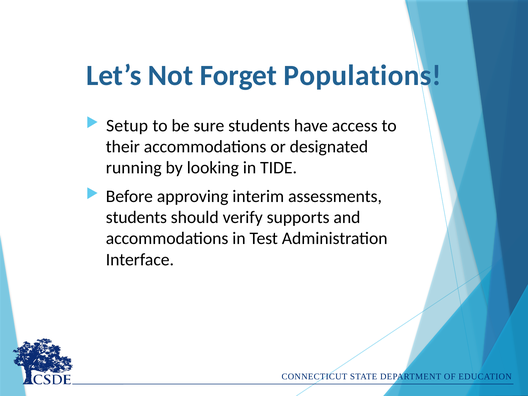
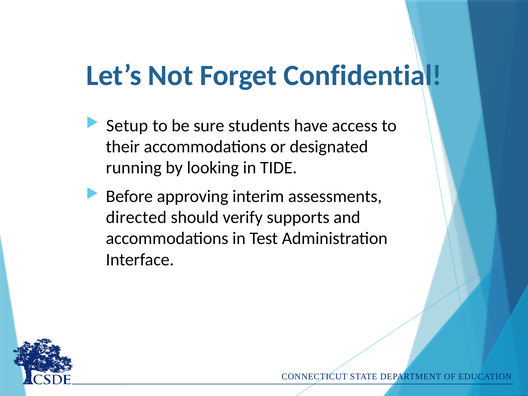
Populations: Populations -> Confidential (363, 75)
students: students -> directed (136, 217)
